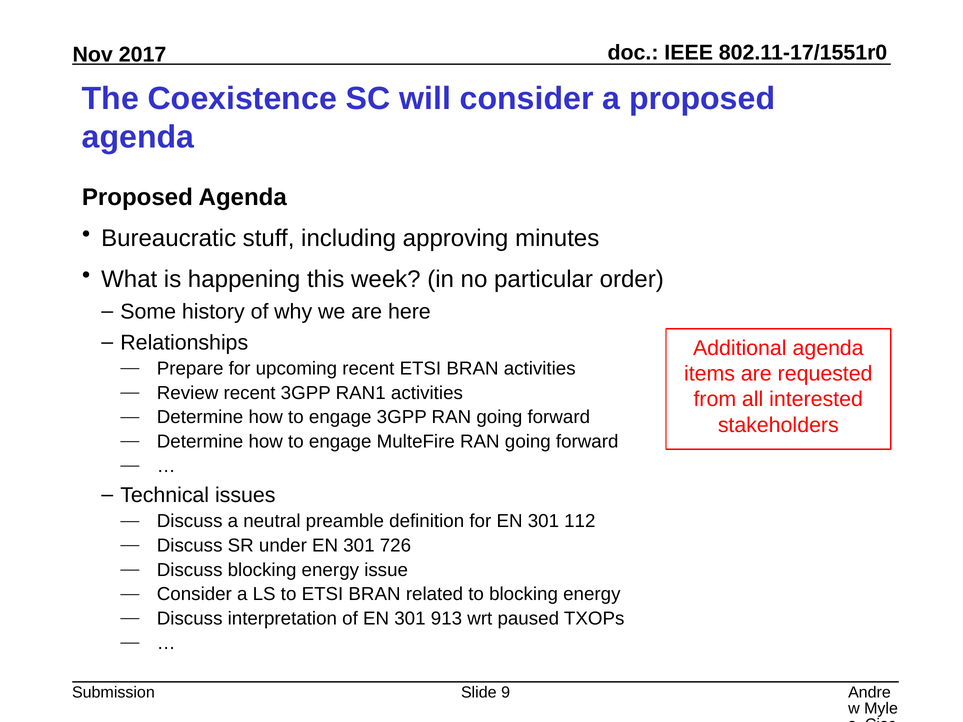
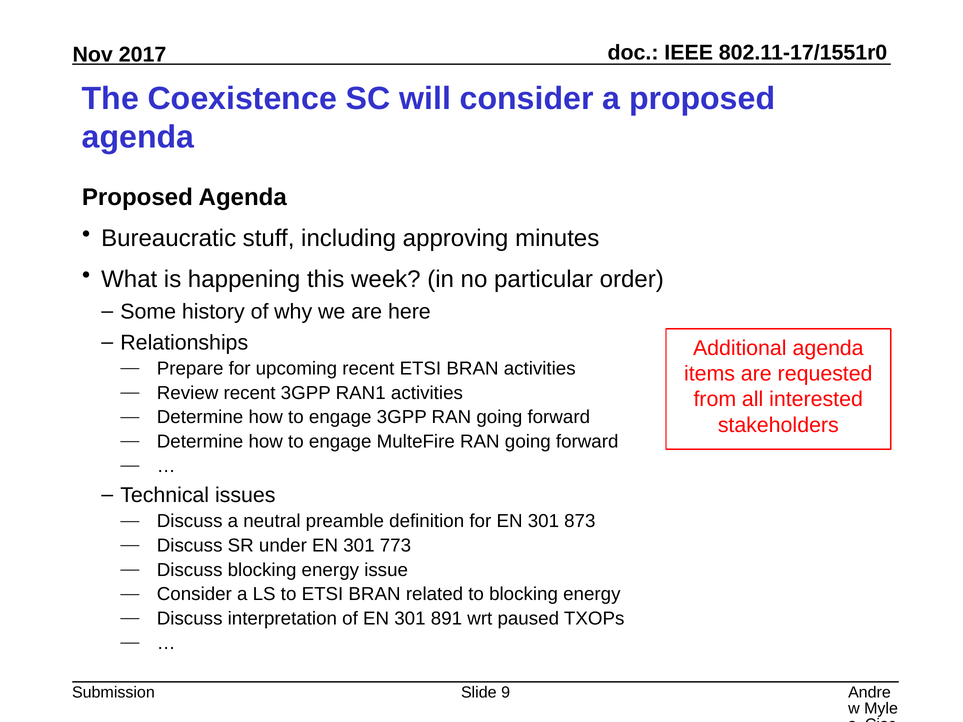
112: 112 -> 873 (580, 521)
726: 726 -> 773 (395, 546)
913: 913 -> 891 (446, 619)
